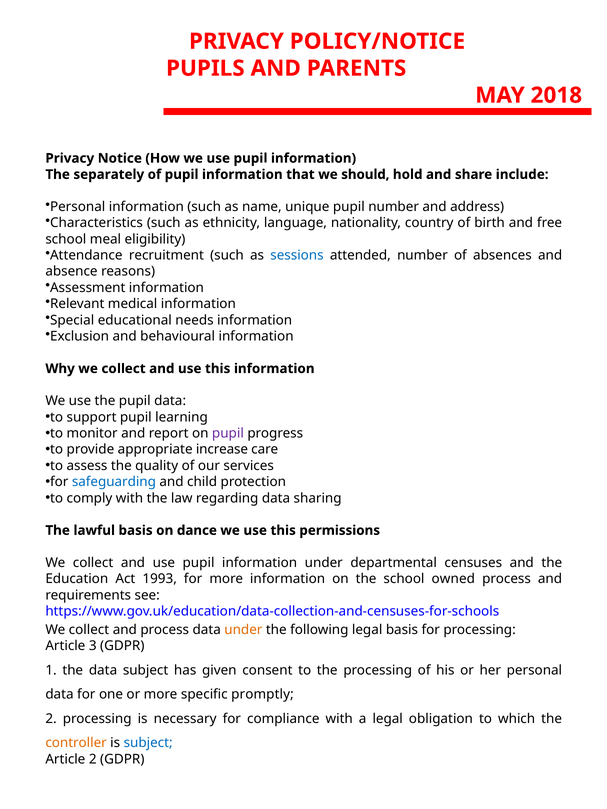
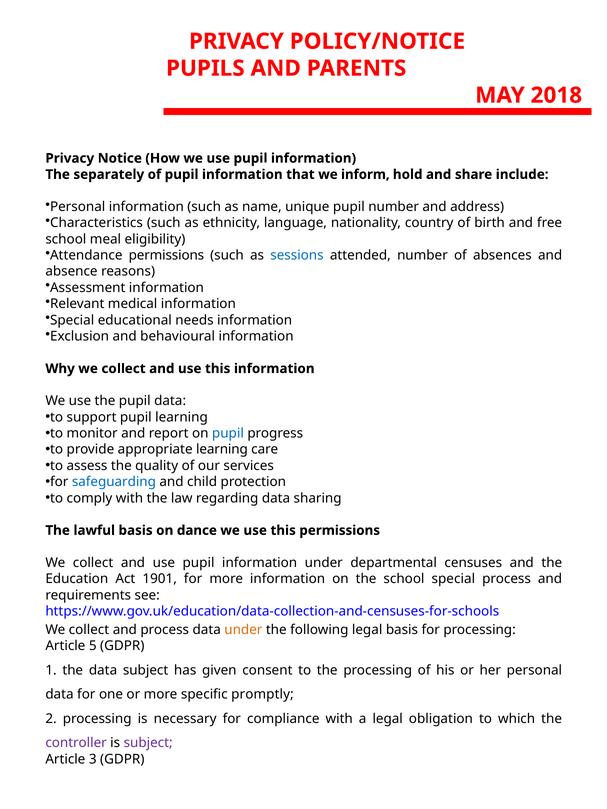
should: should -> inform (365, 175)
Attendance recruitment: recruitment -> permissions (166, 255)
pupil colour: purple -> blue (228, 434)
appropriate increase: increase -> learning (222, 450)
1993: 1993 -> 1901 (160, 579)
school owned: owned -> special (453, 579)
3: 3 -> 5 (93, 646)
controller colour: orange -> purple (76, 743)
subject colour: blue -> purple (148, 743)
Article 2: 2 -> 3 (93, 759)
